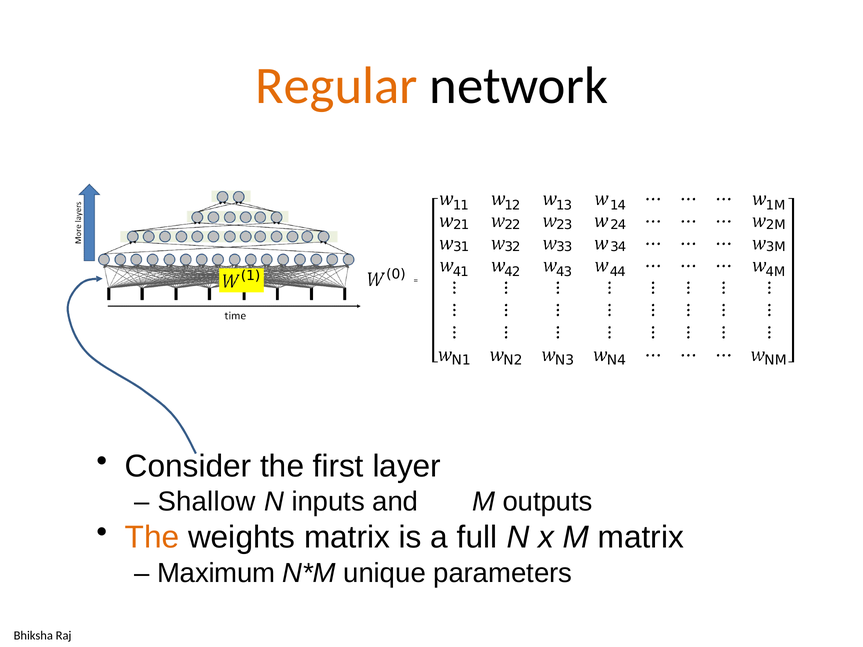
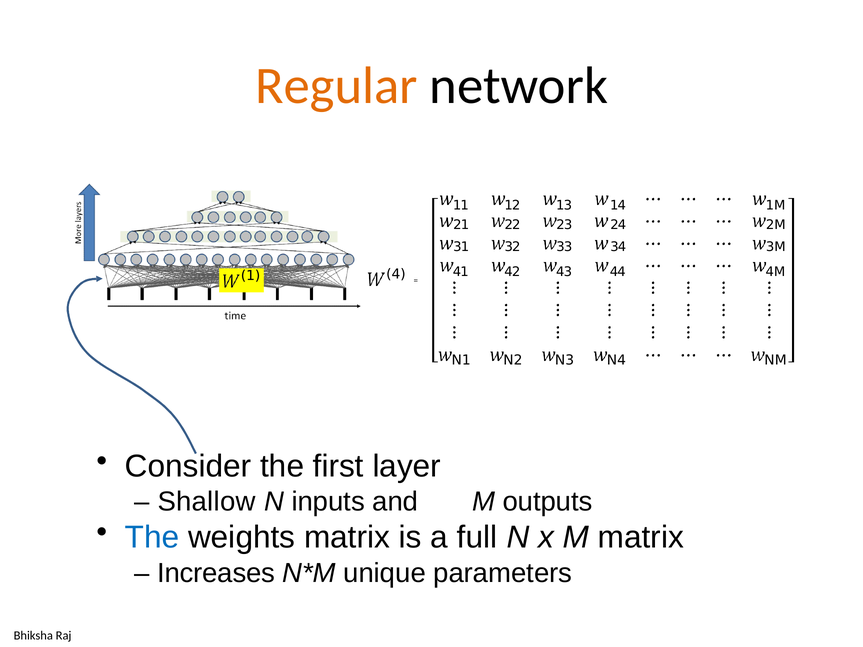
0: 0 -> 4 (396, 274)
The colour: orange -> blue (152, 538)
Maximum: Maximum -> Increases (216, 573)
